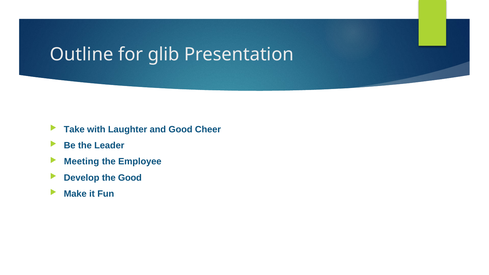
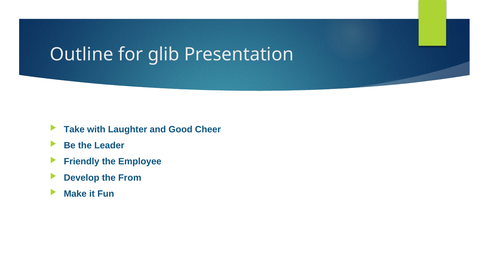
Meeting: Meeting -> Friendly (82, 162)
the Good: Good -> From (130, 178)
